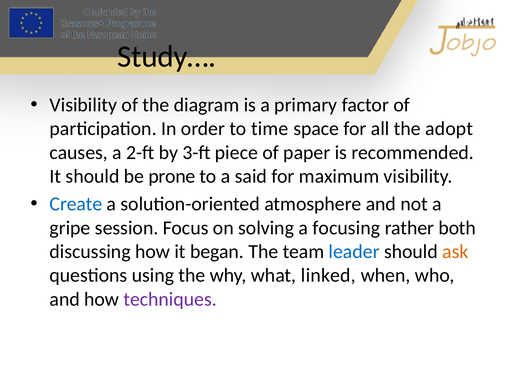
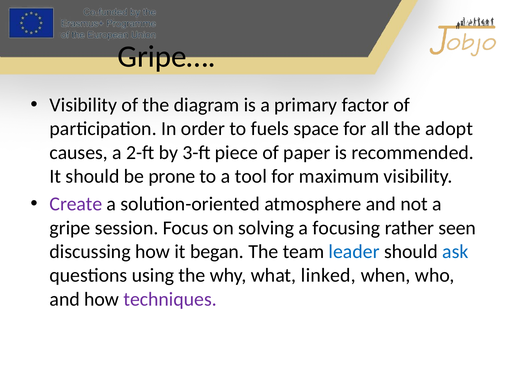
Study…: Study… -> Gripe… (167, 57)
time: time -> fuels (270, 129)
said: said -> tool (251, 176)
Create colour: blue -> purple (76, 204)
both: both -> seen (457, 228)
ask colour: orange -> blue (455, 251)
